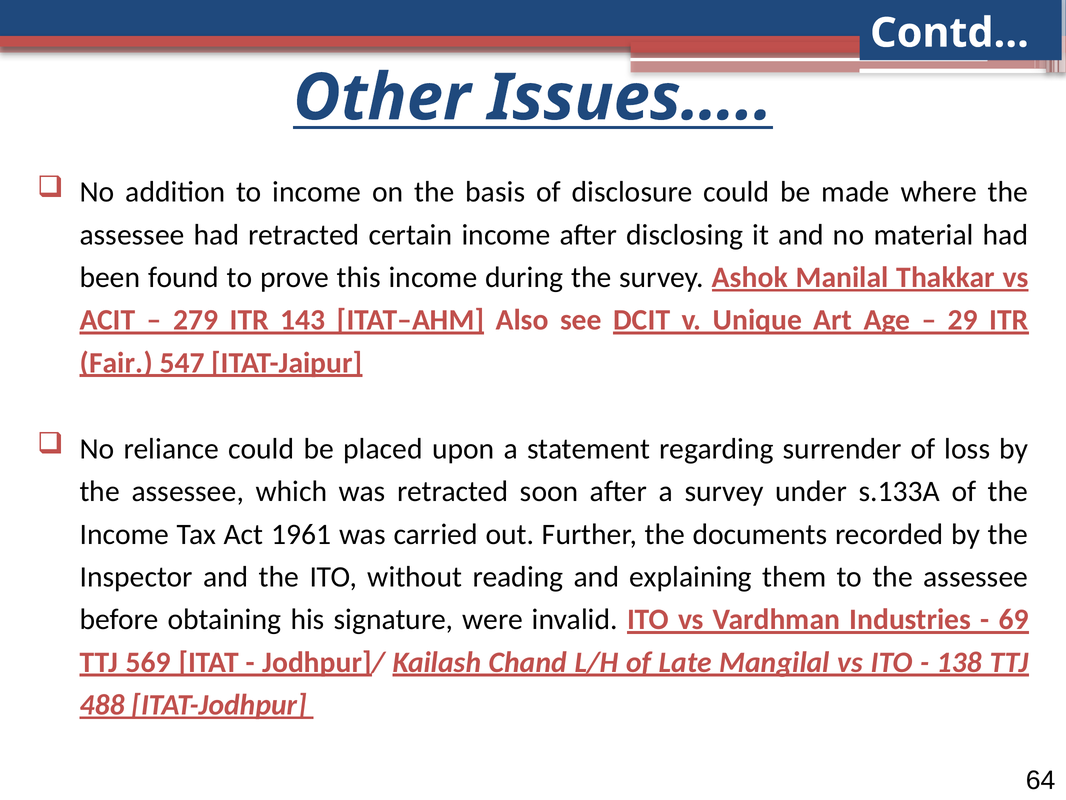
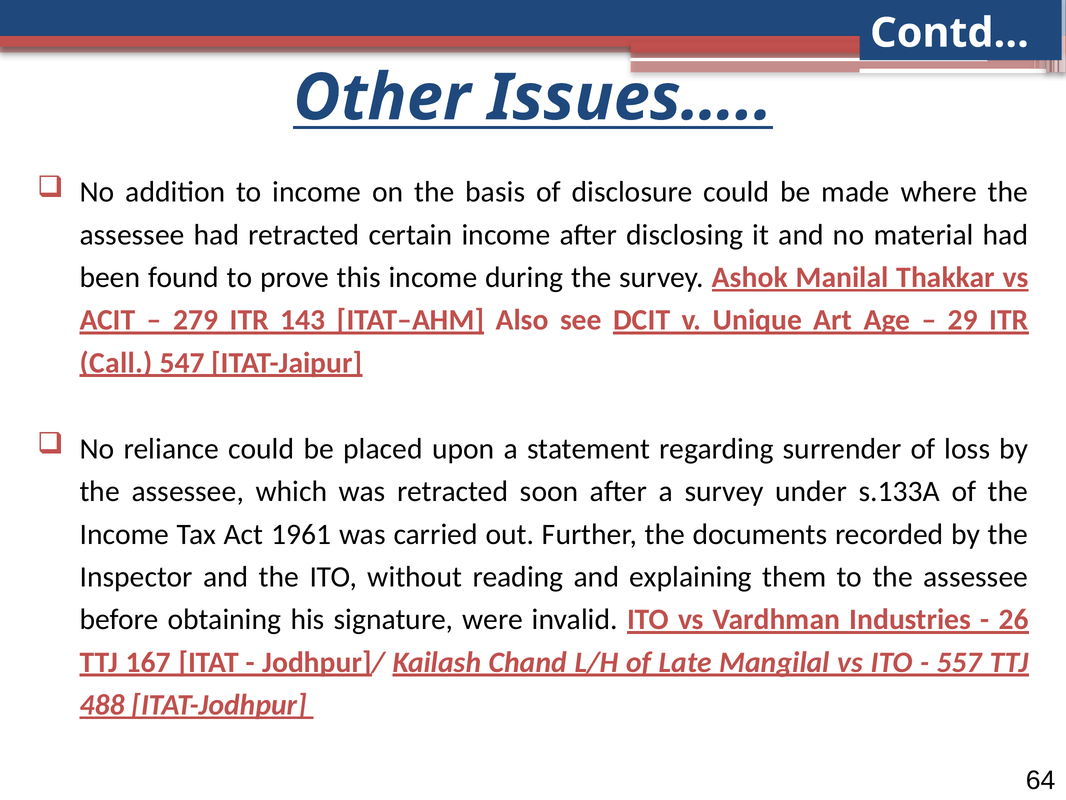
Fair: Fair -> Call (116, 363)
69: 69 -> 26 (1014, 619)
569: 569 -> 167 (148, 662)
138: 138 -> 557 (959, 662)
